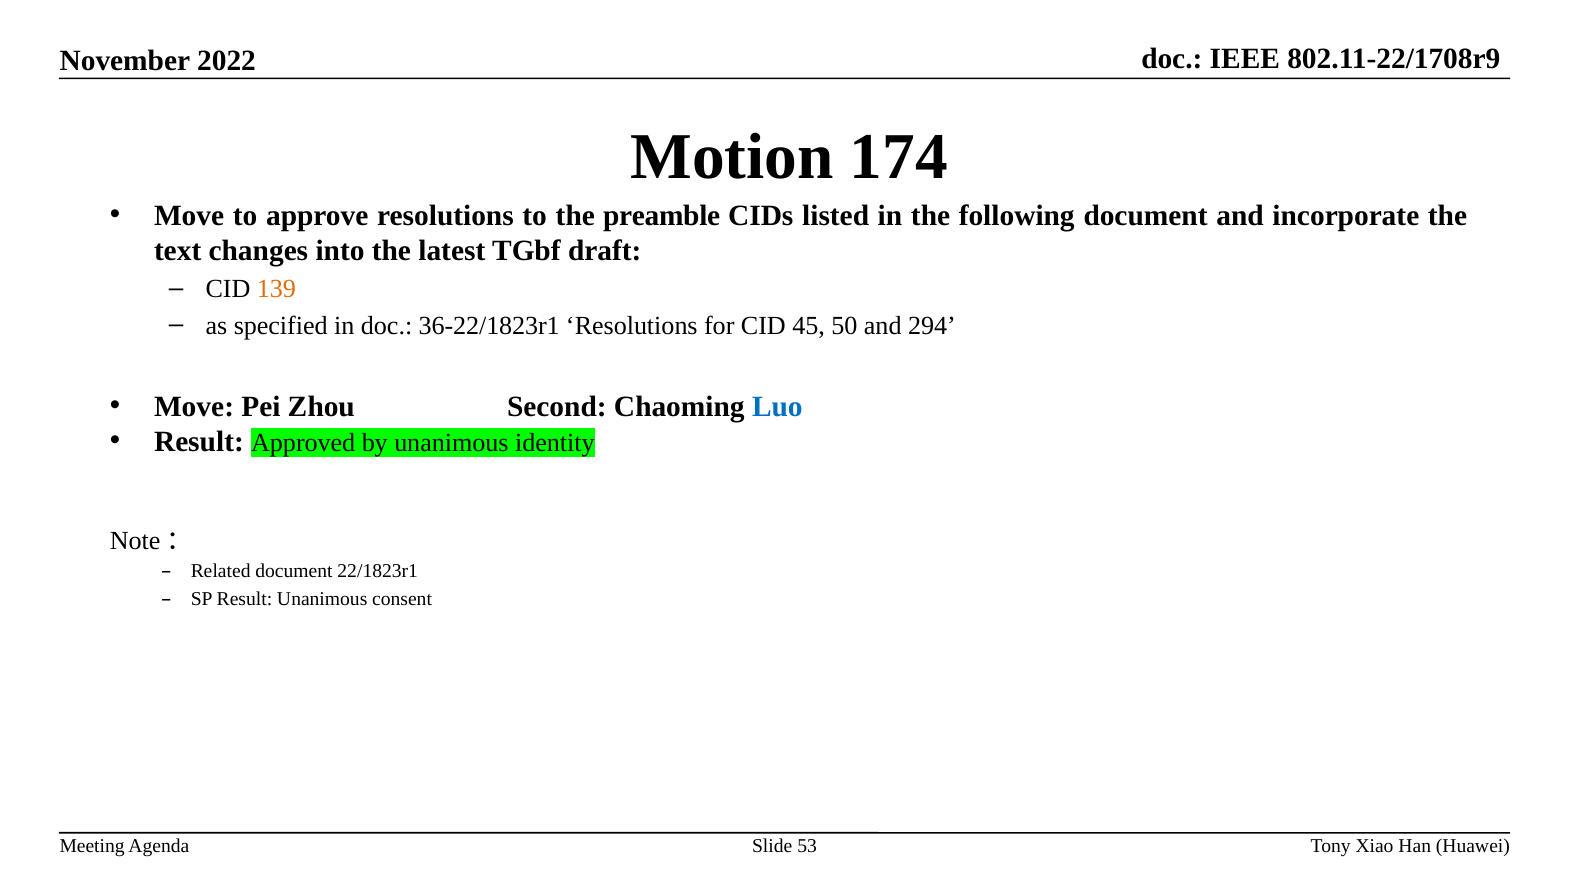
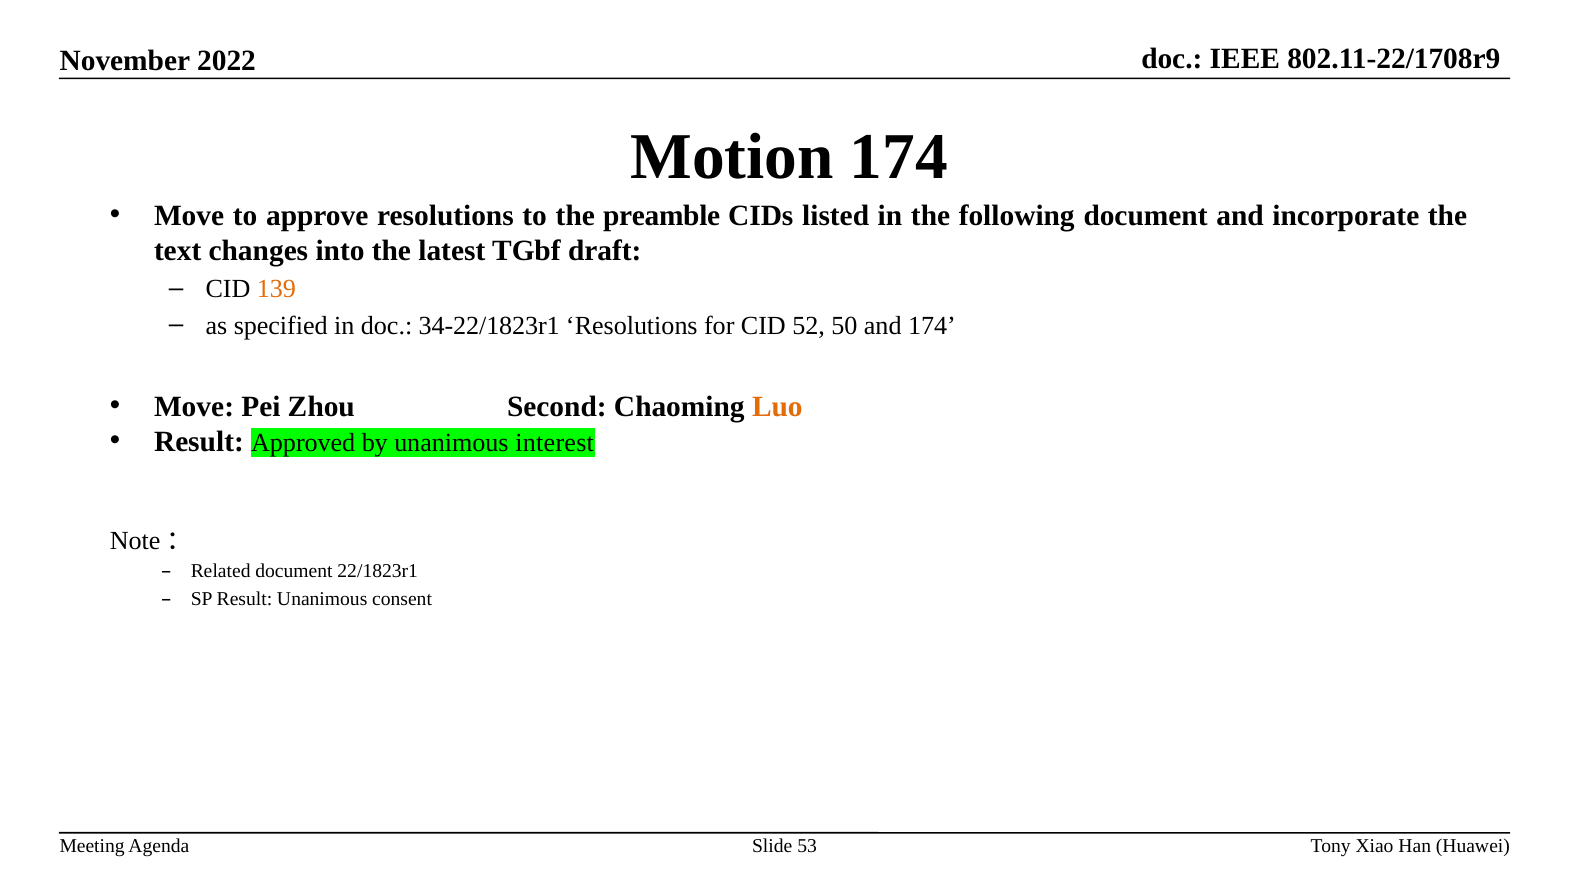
36-22/1823r1: 36-22/1823r1 -> 34-22/1823r1 (489, 326)
45: 45 -> 52 (809, 326)
and 294: 294 -> 174 (932, 326)
Luo colour: blue -> orange (777, 407)
identity: identity -> interest (555, 443)
